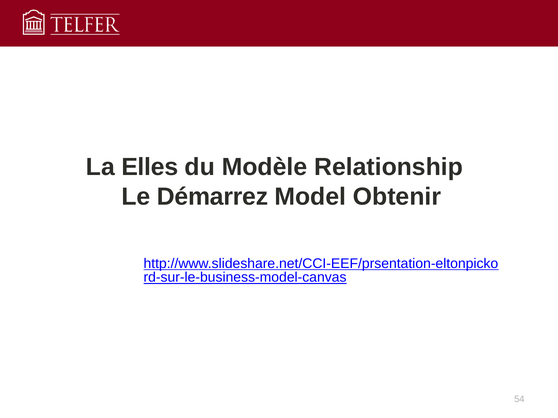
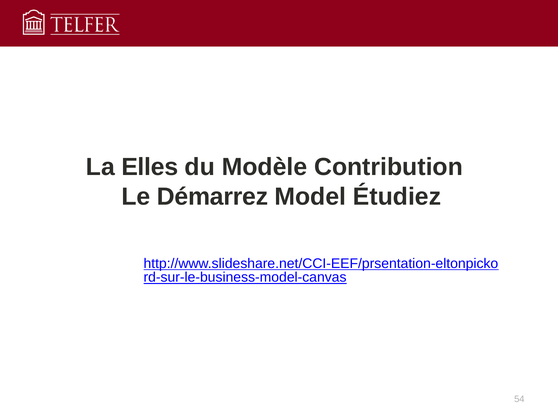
Relationship: Relationship -> Contribution (389, 167)
Obtenir: Obtenir -> Étudiez (397, 197)
